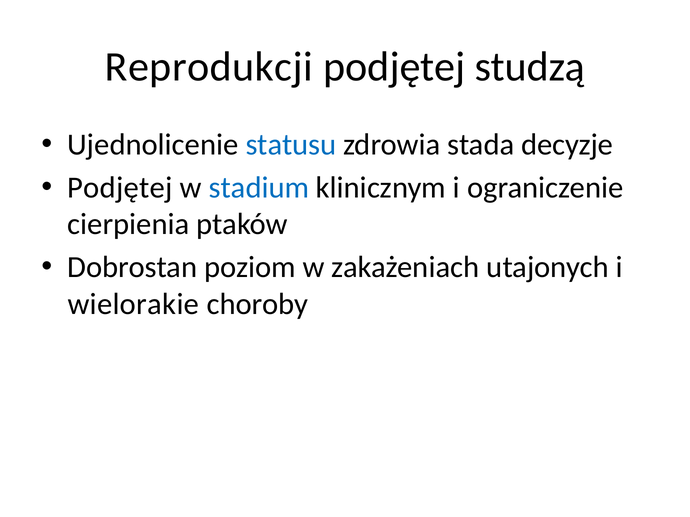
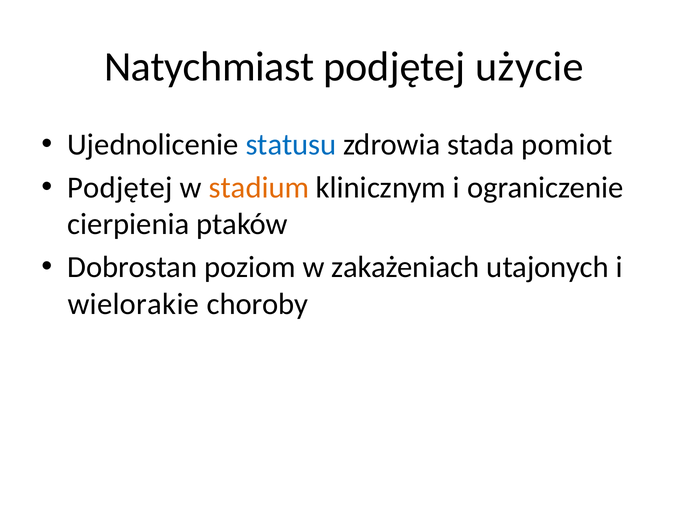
Reprodukcji: Reprodukcji -> Natychmiast (209, 67)
studzą: studzą -> użycie (530, 67)
decyzje: decyzje -> pomiot (567, 145)
stadium colour: blue -> orange (259, 188)
